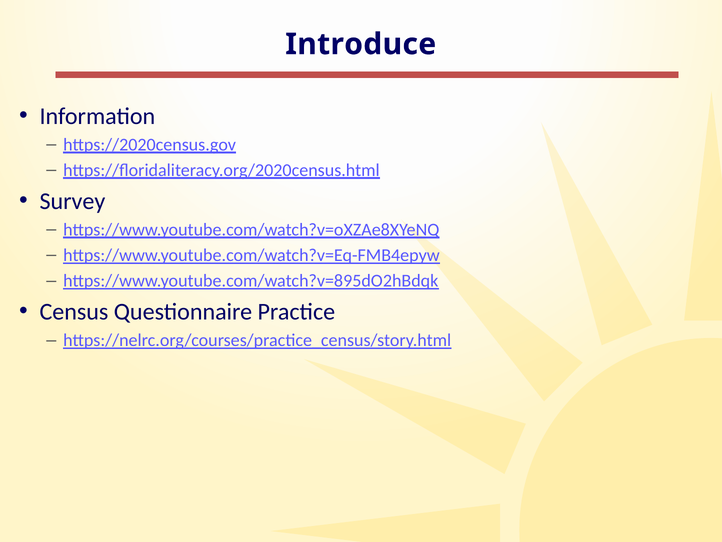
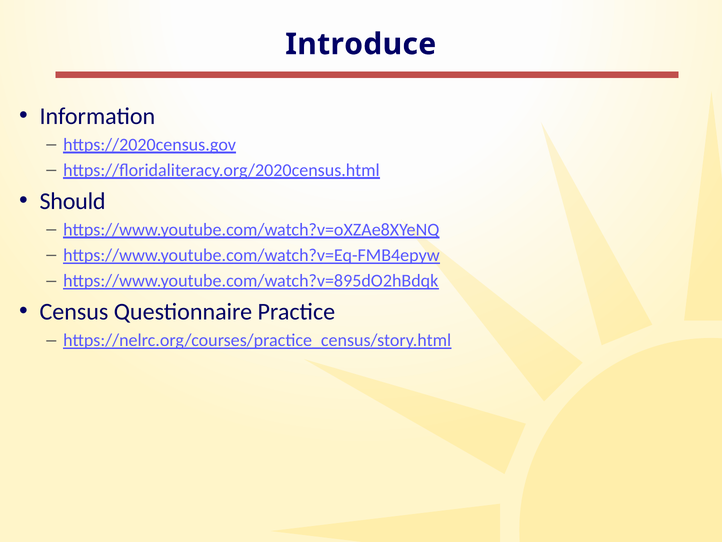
Survey: Survey -> Should (73, 201)
